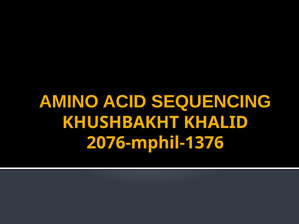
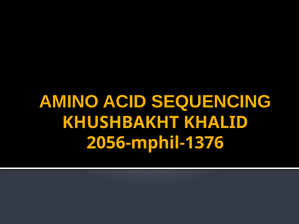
2076-mphil-1376: 2076-mphil-1376 -> 2056-mphil-1376 (155, 143)
